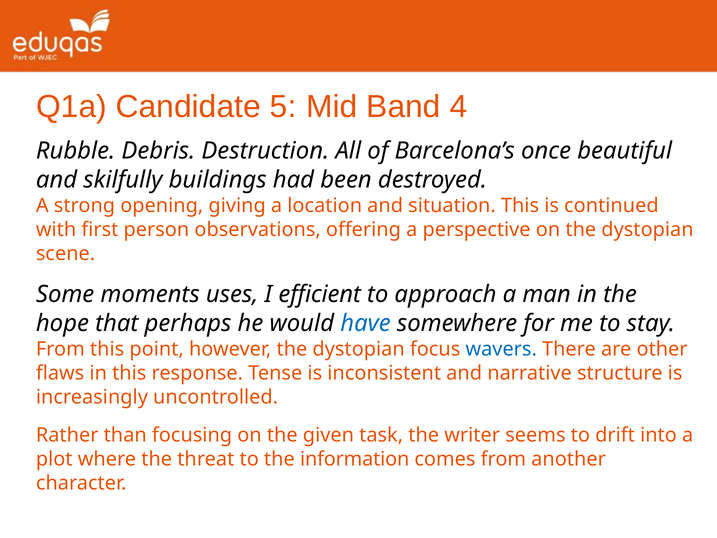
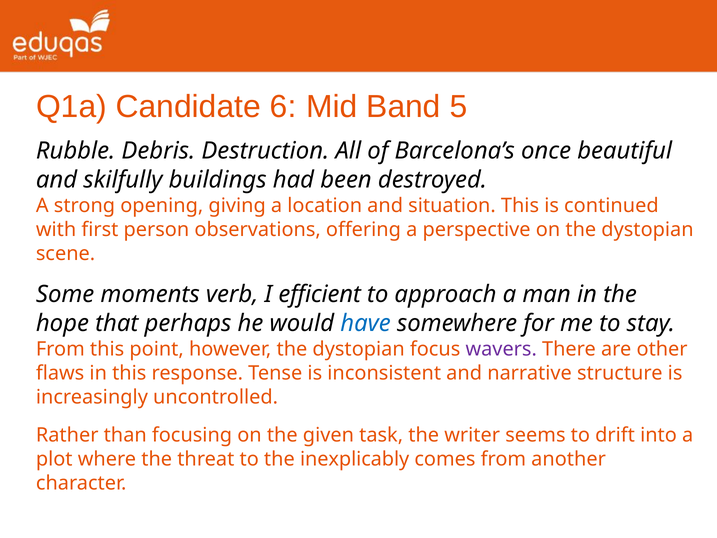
5: 5 -> 6 (283, 107)
4: 4 -> 5 (458, 107)
uses: uses -> verb (232, 294)
wavers colour: blue -> purple (501, 349)
information: information -> inexplicably (355, 459)
